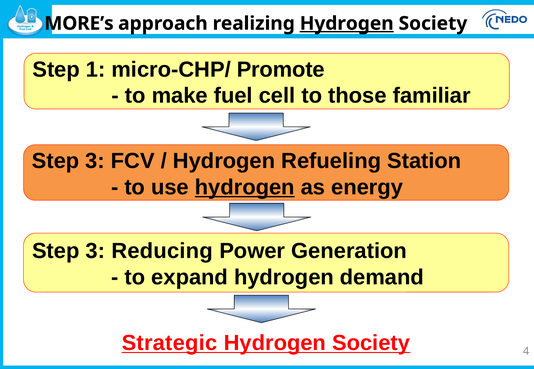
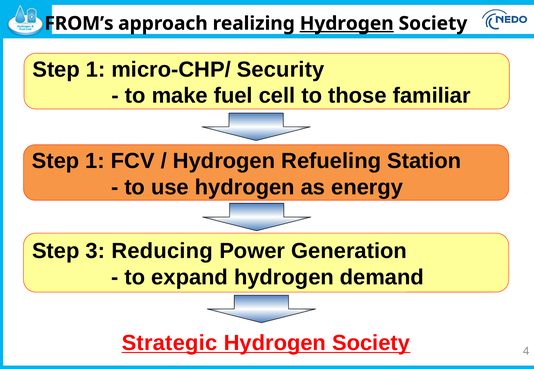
MORE’s: MORE’s -> FROM’s (79, 23)
Promote: Promote -> Security (281, 70)
3: 3 -> 1 (95, 161)
hydrogen underline: present -> none (245, 187)
